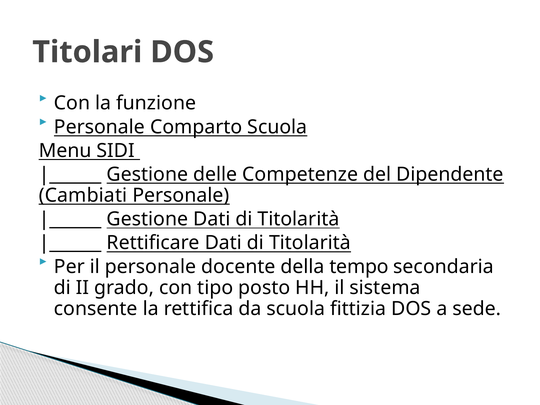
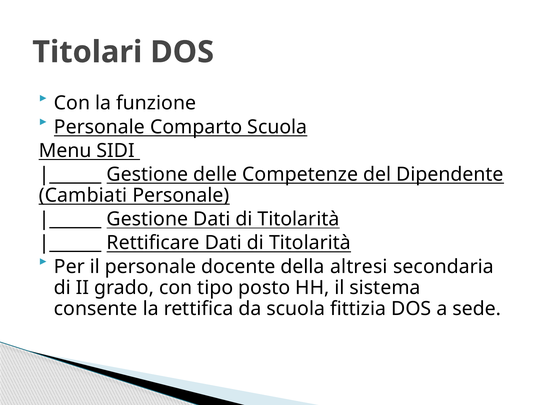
tempo: tempo -> altresi (359, 267)
